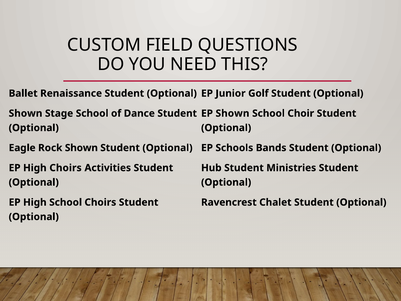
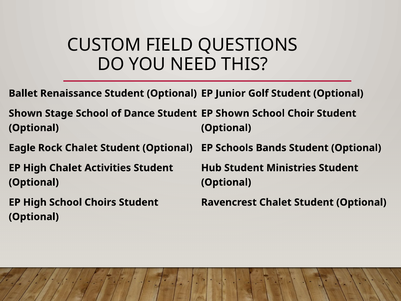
Rock Shown: Shown -> Chalet (81, 148)
High Choirs: Choirs -> Chalet (66, 168)
